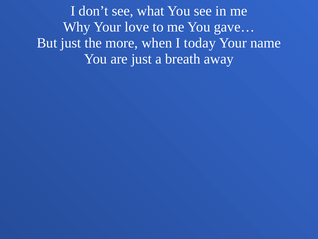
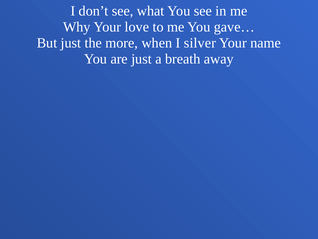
today: today -> silver (200, 43)
